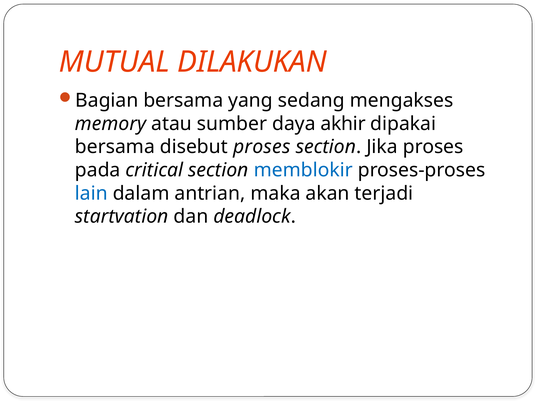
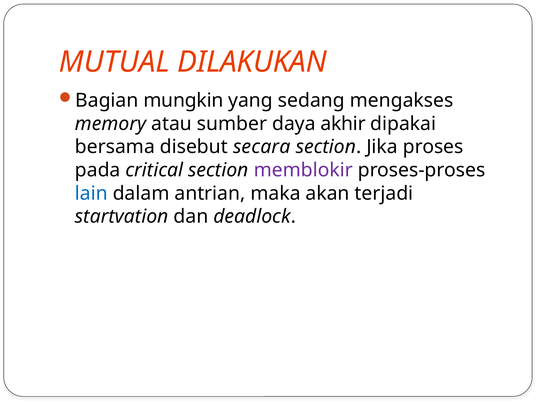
Bagian bersama: bersama -> mungkin (183, 100)
disebut proses: proses -> secara (262, 147)
memblokir colour: blue -> purple (303, 170)
